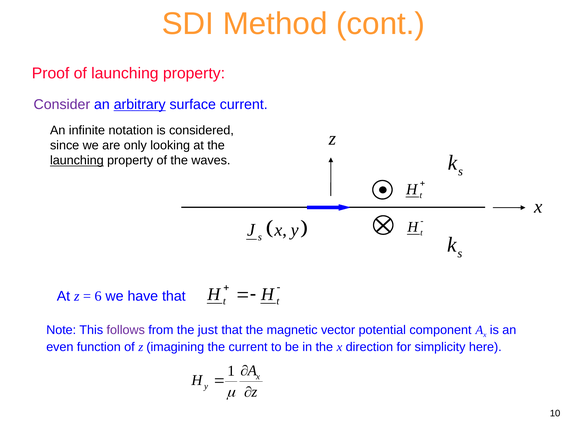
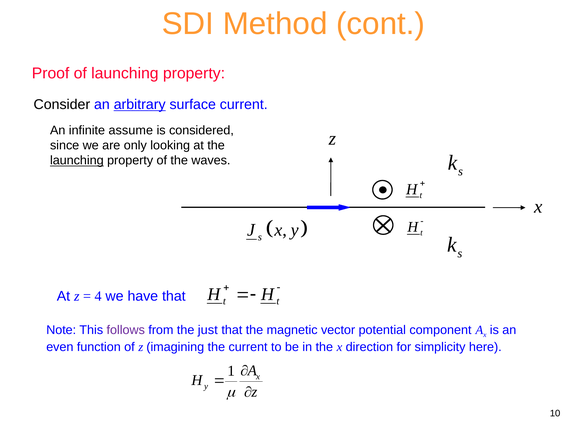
Consider colour: purple -> black (62, 105)
notation: notation -> assume (131, 130)
6: 6 -> 4 (98, 297)
